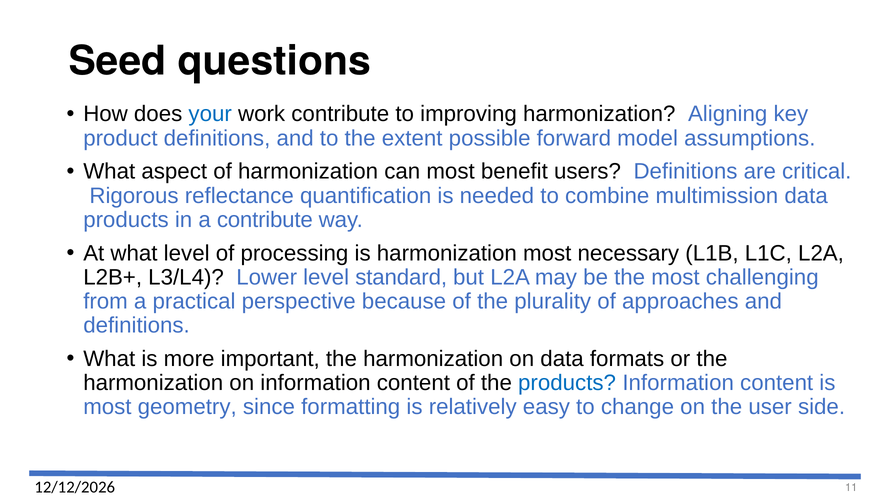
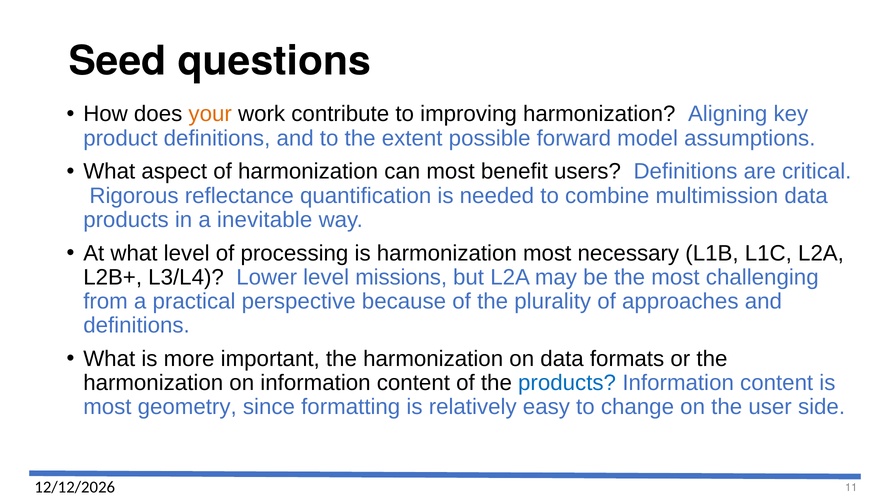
your colour: blue -> orange (210, 114)
a contribute: contribute -> inevitable (265, 220)
standard: standard -> missions (401, 277)
